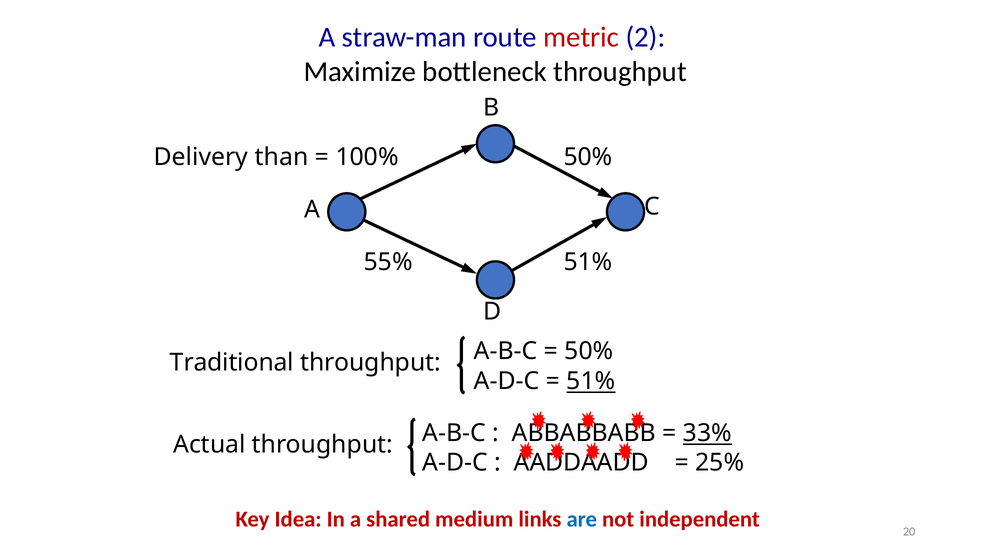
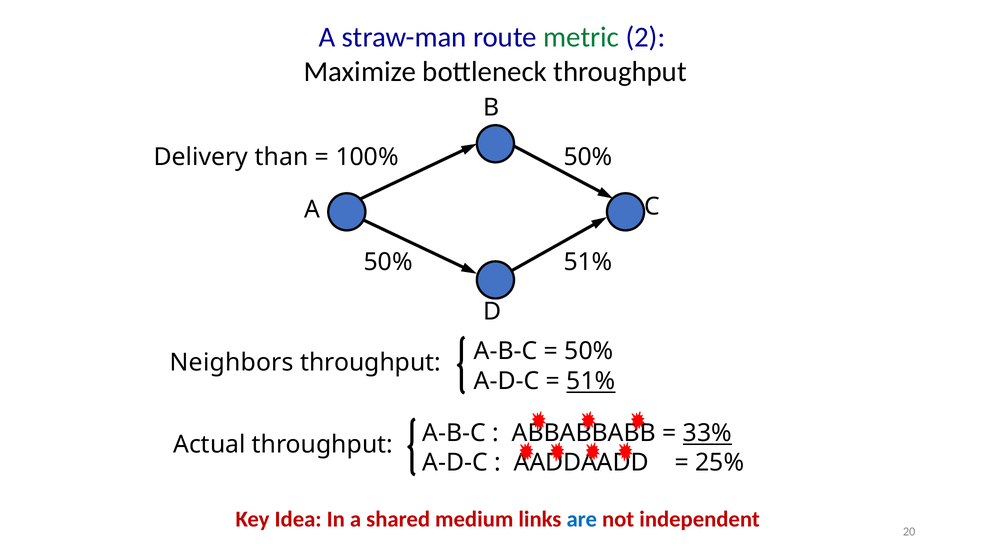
metric colour: red -> green (581, 37)
55%: 55% -> 50% (388, 262)
Traditional: Traditional -> Neighbors (232, 363)
